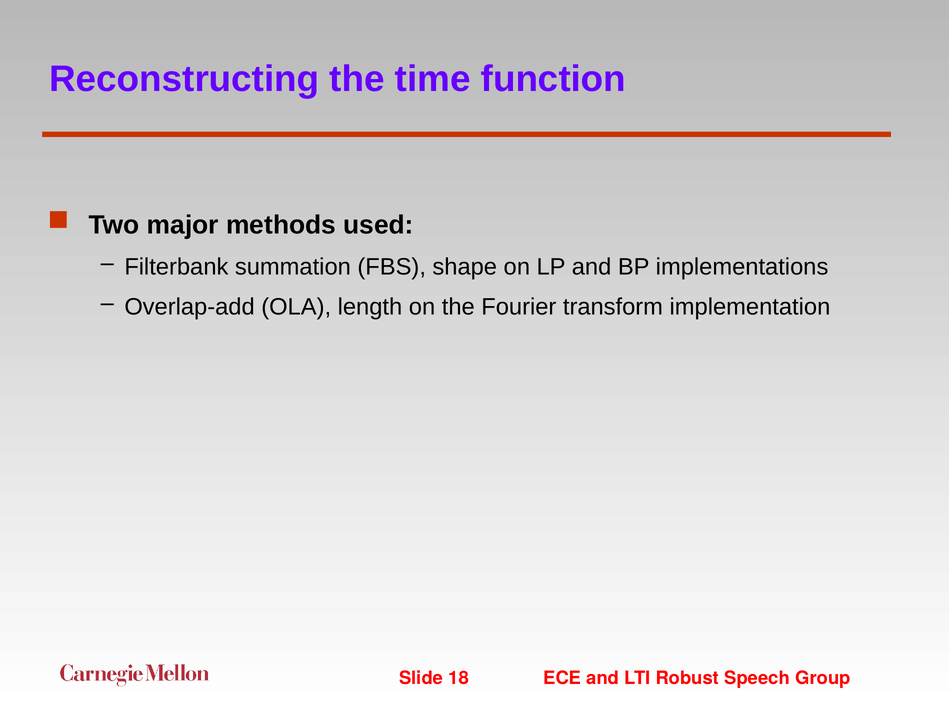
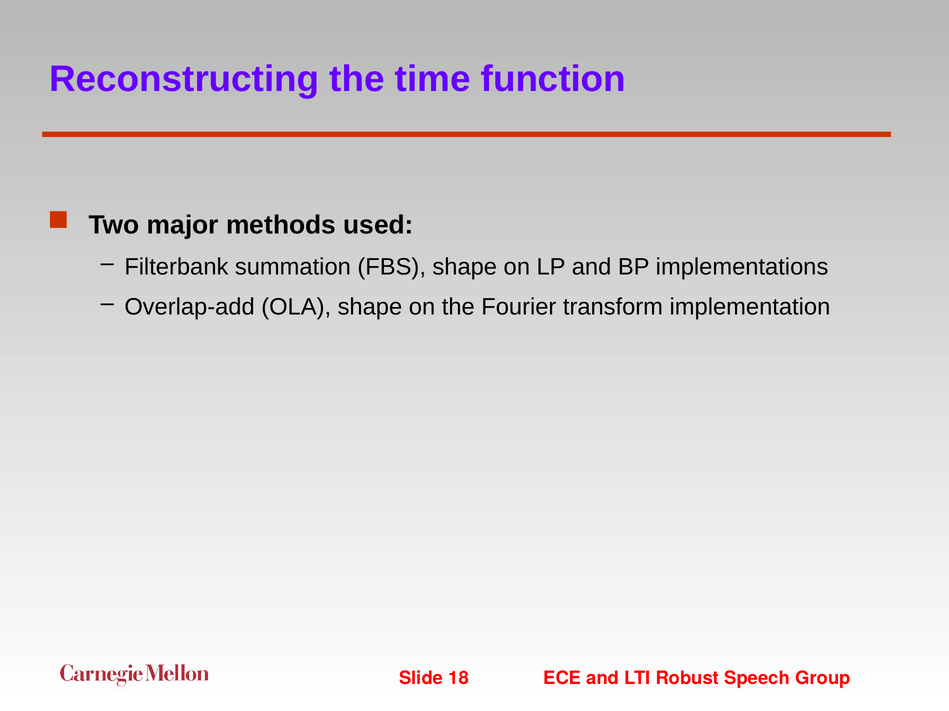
OLA length: length -> shape (370, 307)
